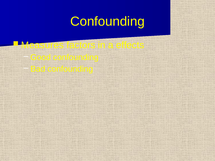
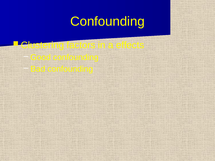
Measures: Measures -> Clustering (42, 45)
